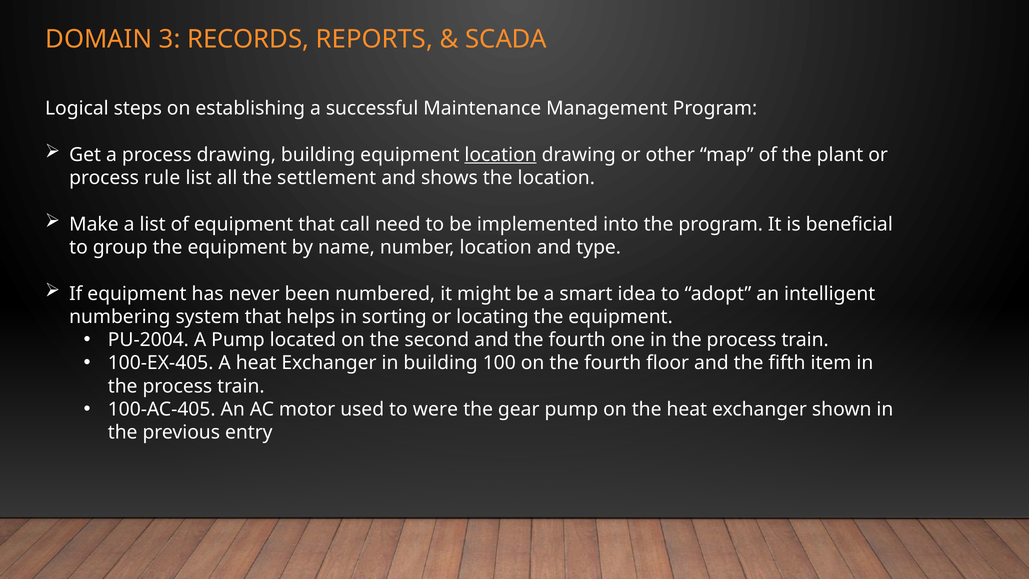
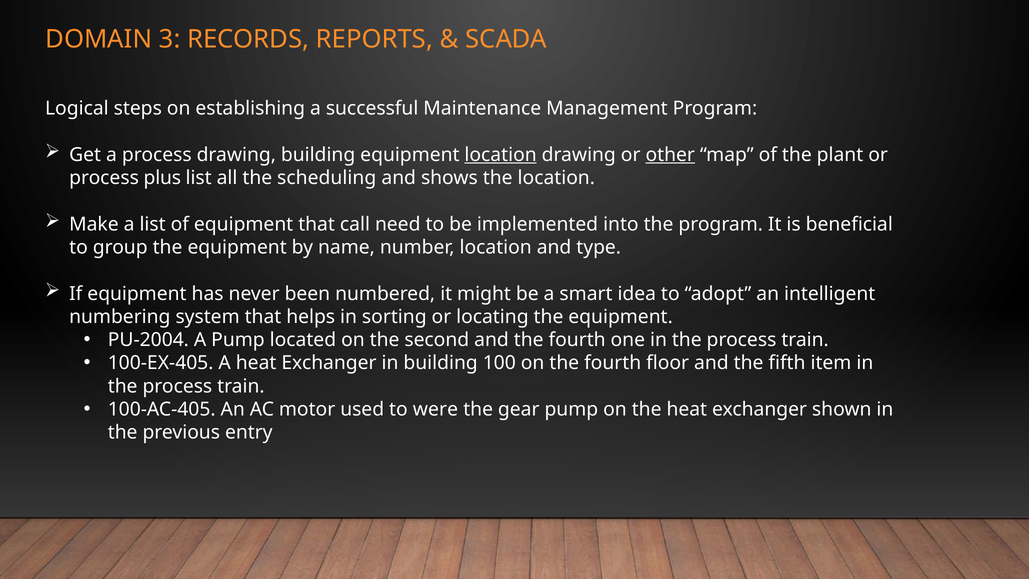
other underline: none -> present (670, 155)
rule: rule -> plus (162, 178)
settlement: settlement -> scheduling (327, 178)
